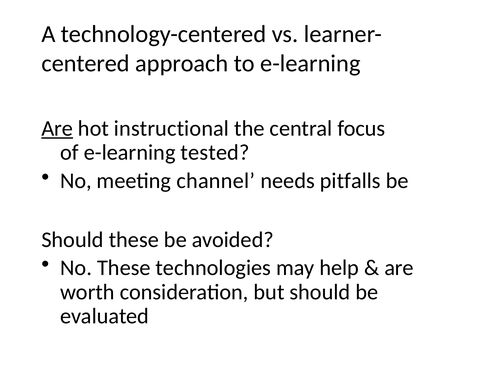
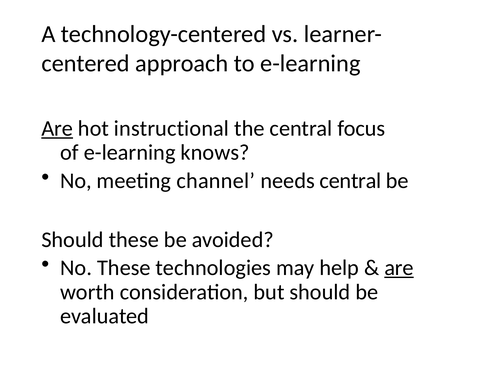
tested: tested -> knows (215, 152)
needs pitfalls: pitfalls -> central (350, 180)
are underline: none -> present (399, 267)
